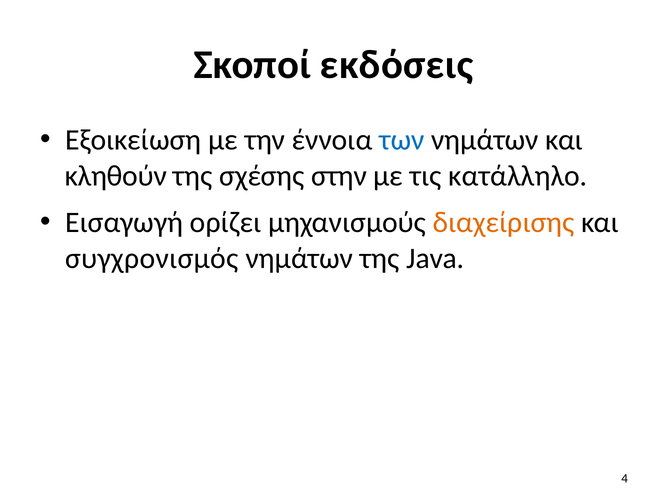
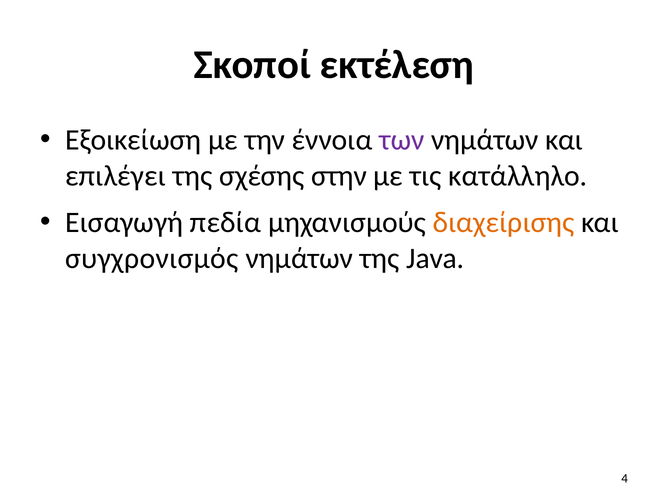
εκδόσεις: εκδόσεις -> εκτέλεση (397, 65)
των colour: blue -> purple (402, 140)
κληθούν: κληθούν -> επιλέγει (116, 176)
ορίζει: ορίζει -> πεδία (226, 223)
